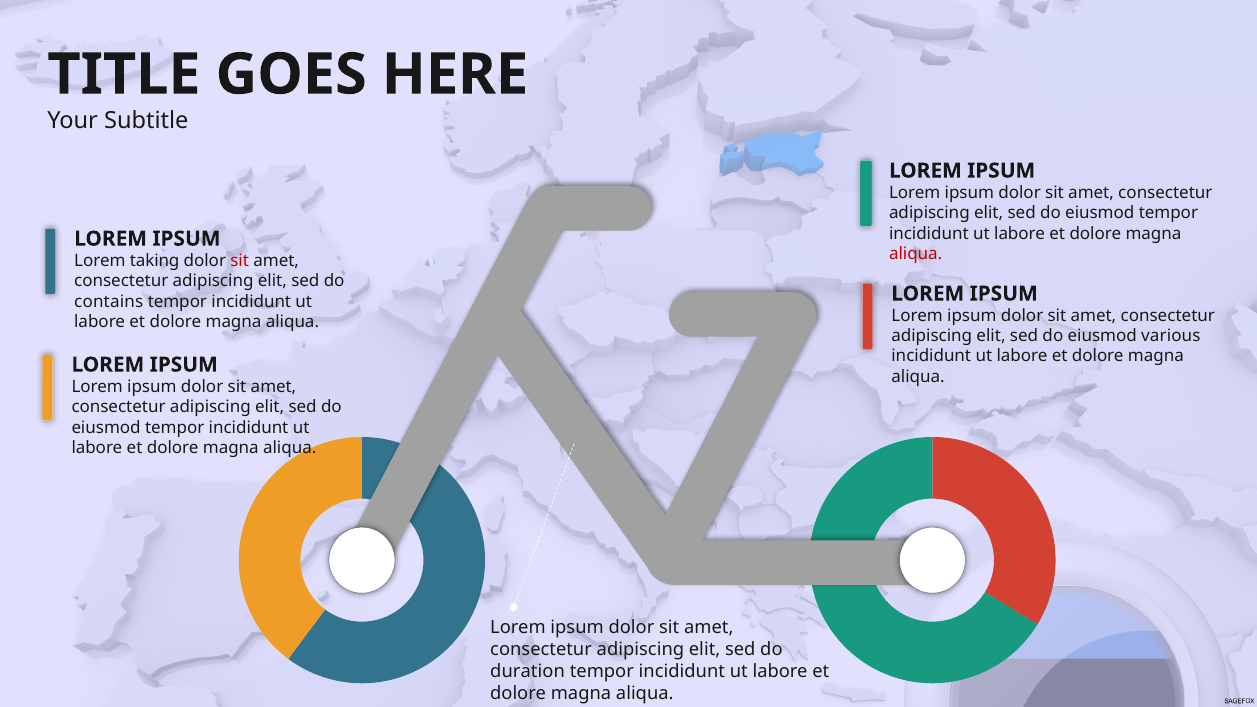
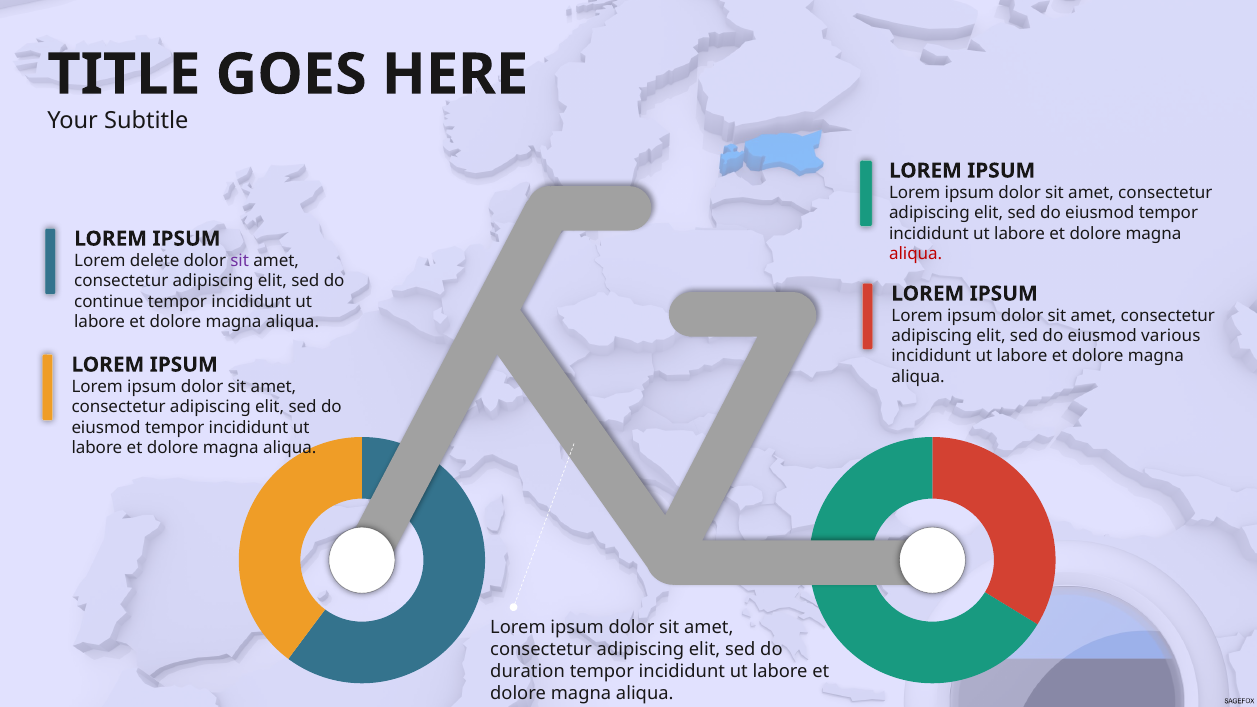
taking: taking -> delete (155, 261)
sit colour: red -> purple (240, 261)
contains: contains -> continue (109, 301)
